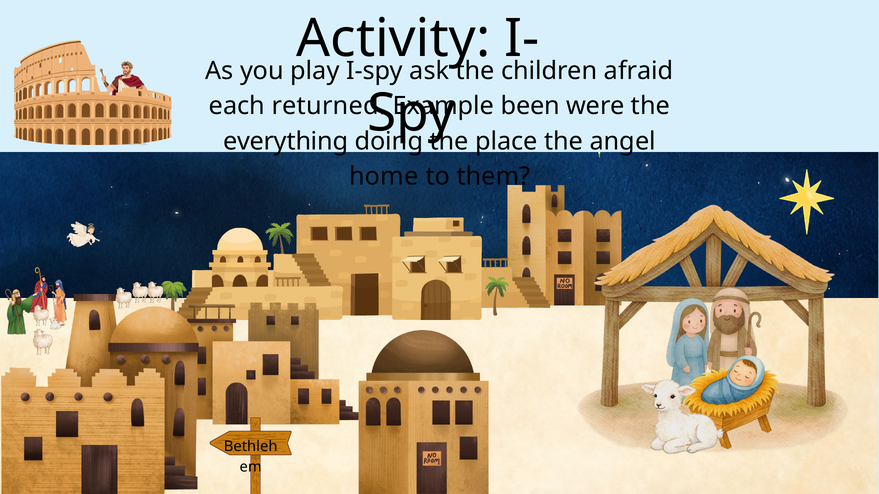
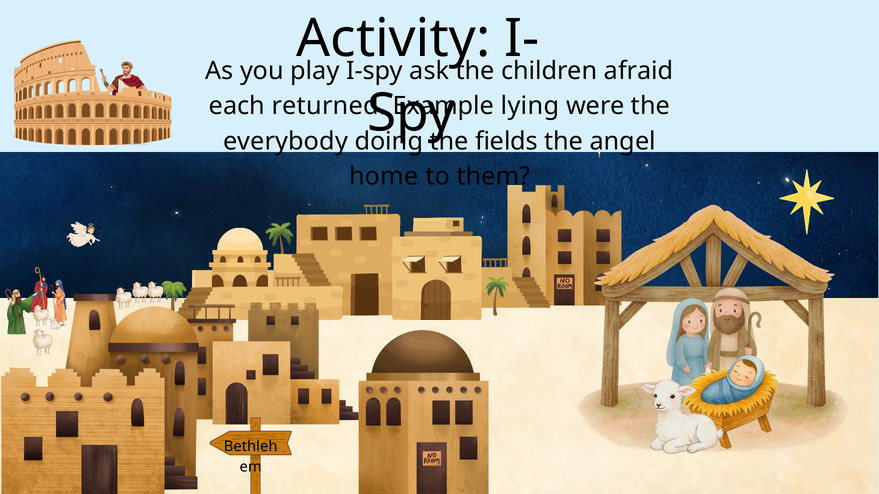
been: been -> lying (530, 106)
everything: everything -> everybody (285, 141)
place: place -> fields (506, 141)
